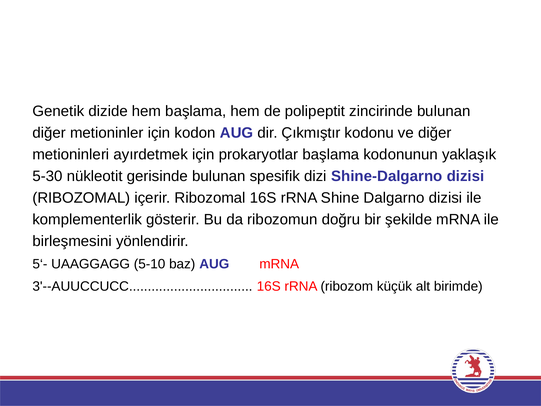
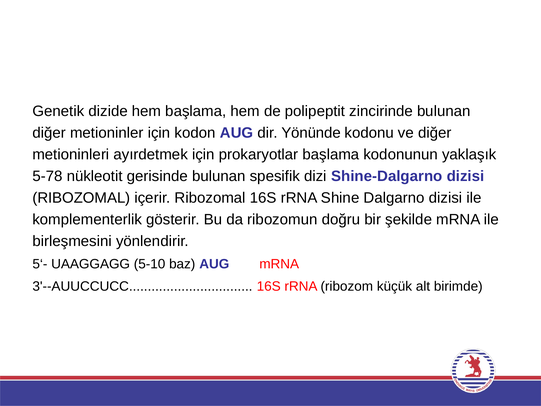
Çıkmıştır: Çıkmıştır -> Yönünde (311, 133)
5-30: 5-30 -> 5-78 (47, 176)
